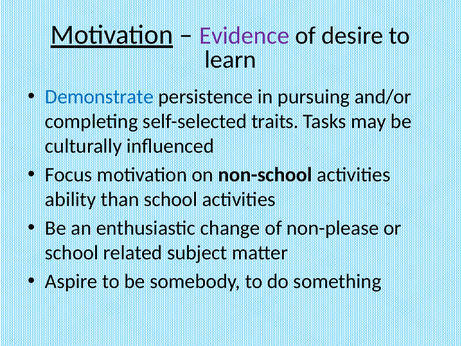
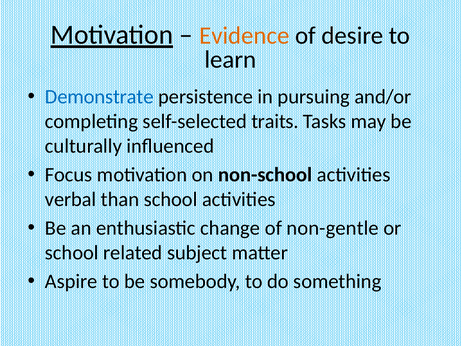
Evidence colour: purple -> orange (244, 36)
ability: ability -> verbal (71, 199)
non-please: non-please -> non-gentle (333, 228)
